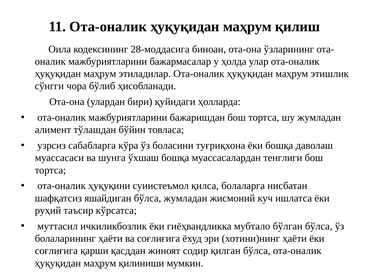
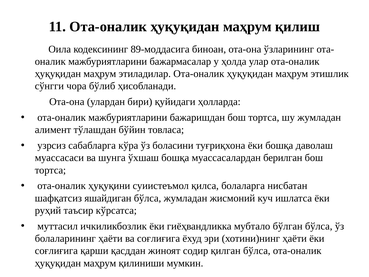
28-моддасига: 28-моддасига -> 89-моддасига (160, 49)
тенглиги: тенглиги -> берилган (283, 158)
